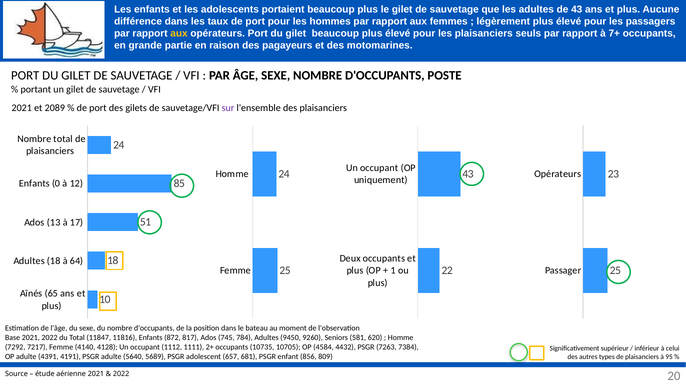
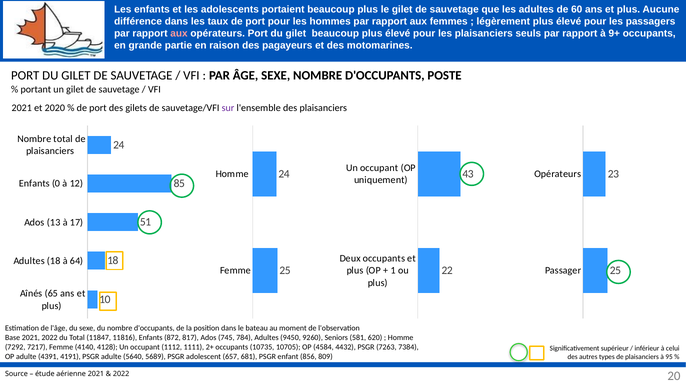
de 43: 43 -> 60 (577, 9)
aux colour: yellow -> pink (179, 33)
7+: 7+ -> 9+ (614, 33)
2089: 2089 -> 2020 (55, 108)
